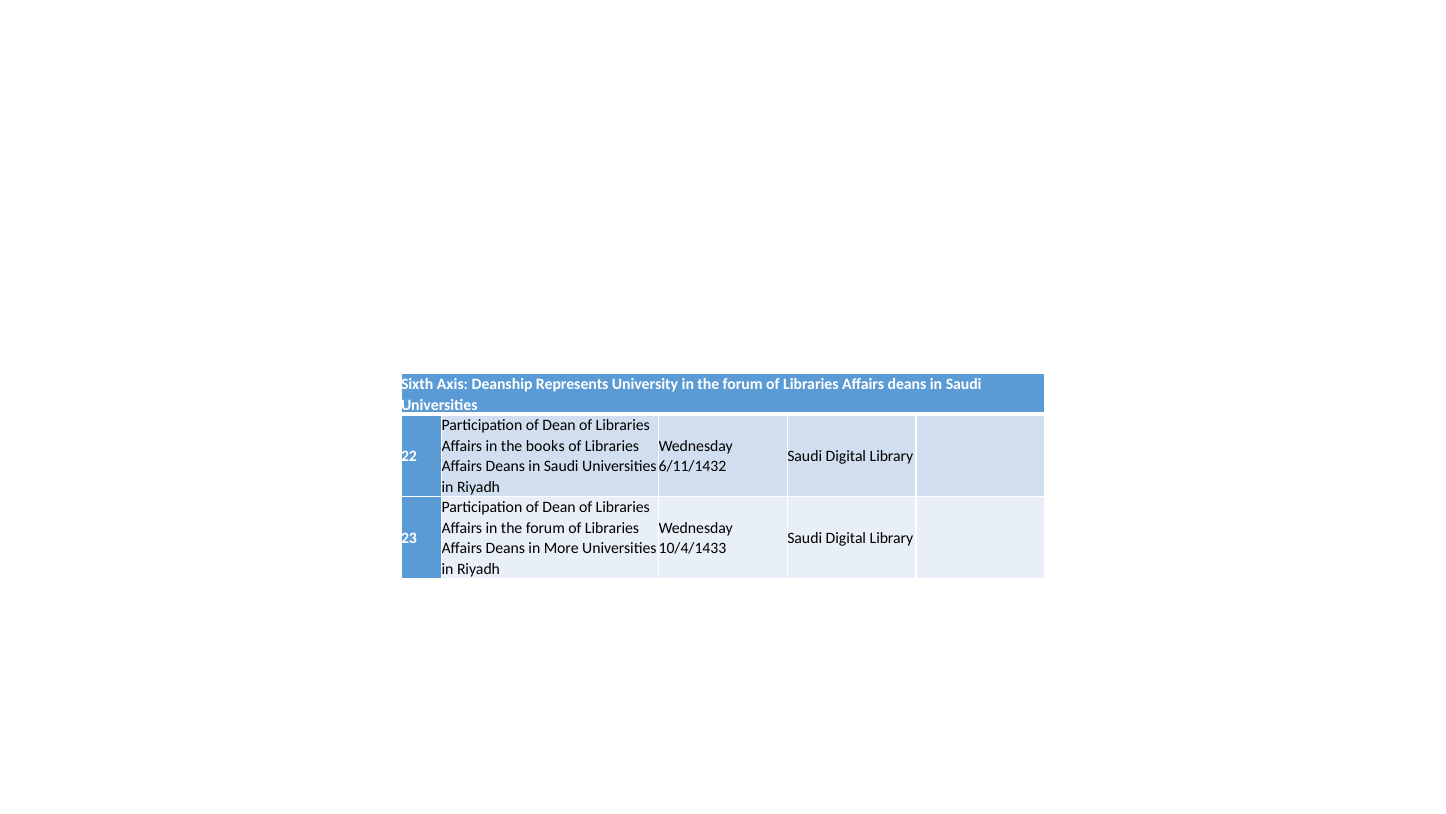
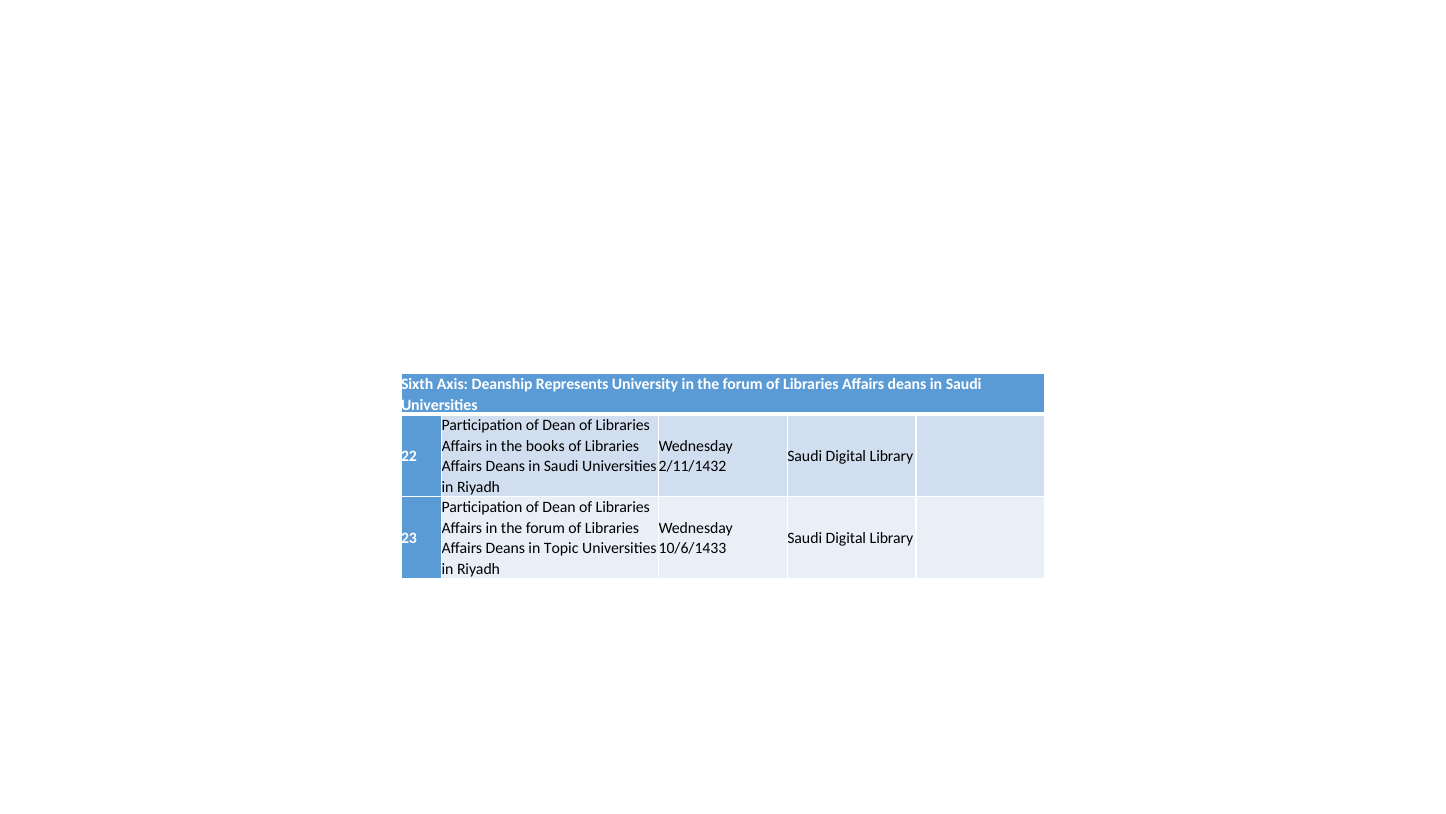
6/11/1432: 6/11/1432 -> 2/11/1432 (692, 466)
More: More -> Topic (561, 548)
10/4/1433: 10/4/1433 -> 10/6/1433 (692, 548)
